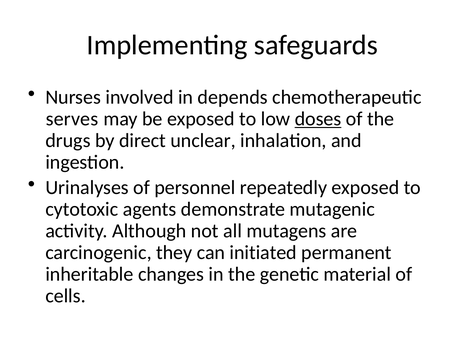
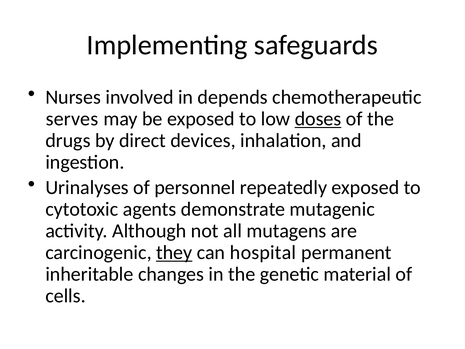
unclear: unclear -> devices (203, 140)
they underline: none -> present (174, 252)
initiated: initiated -> hospital (263, 252)
